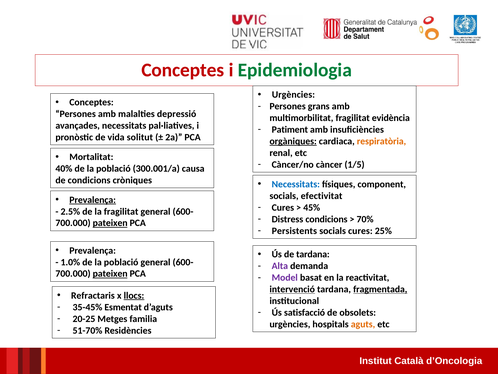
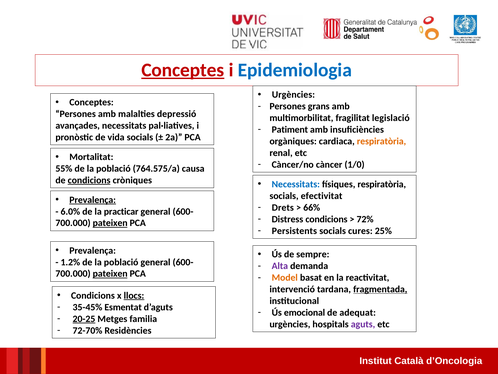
Conceptes underline: none -> present (183, 70)
Epidemiologia colour: green -> blue (295, 70)
evidència: evidència -> legislació (391, 118)
vida solitut: solitut -> socials (140, 137)
orgàniques underline: present -> none (293, 141)
1/5: 1/5 -> 1/0 (355, 164)
40%: 40% -> 55% (64, 168)
300.001/a: 300.001/a -> 764.575/a (156, 168)
condicions underline: none -> present (89, 180)
físiques component: component -> respiratòria (382, 184)
Cures: Cures -> Drets (283, 207)
45%: 45% -> 66% (312, 207)
2.5%: 2.5% -> 6.0% (70, 211)
la fragilitat: fragilitat -> practicar (121, 211)
70%: 70% -> 72% (365, 219)
de tardana: tardana -> sempre (313, 254)
1.0%: 1.0% -> 1.2% (70, 262)
Model colour: purple -> orange (285, 277)
intervenció underline: present -> none (292, 289)
Refractaris: Refractaris -> Condicions (93, 295)
satisfacció: satisfacció -> emocional (305, 312)
obsolets: obsolets -> adequat (358, 312)
20-25 underline: none -> present (84, 318)
aguts colour: orange -> purple (363, 324)
51-70%: 51-70% -> 72-70% (88, 330)
